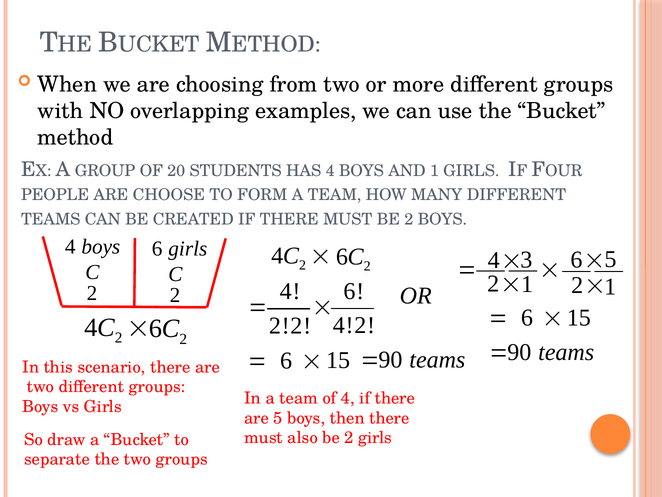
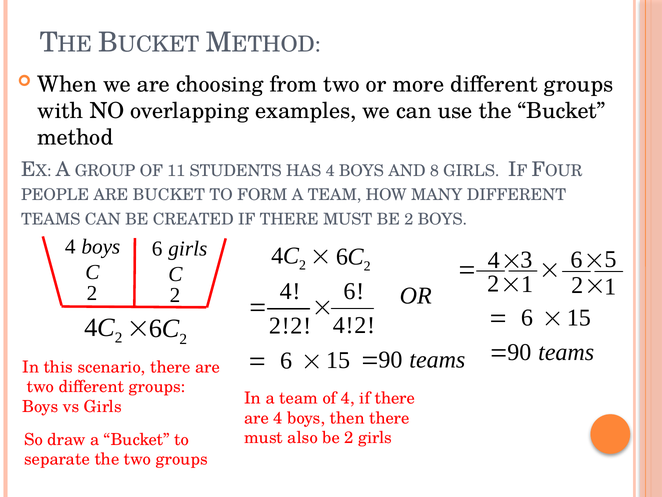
20: 20 -> 11 (176, 171)
AND 1: 1 -> 8 (434, 171)
ARE CHOOSE: CHOOSE -> BUCKET (169, 195)
are 5: 5 -> 4 (278, 418)
